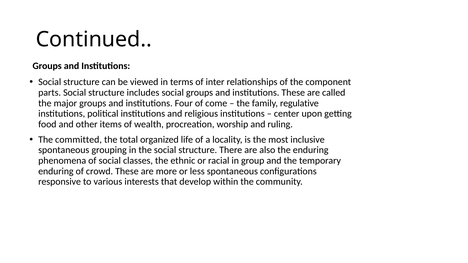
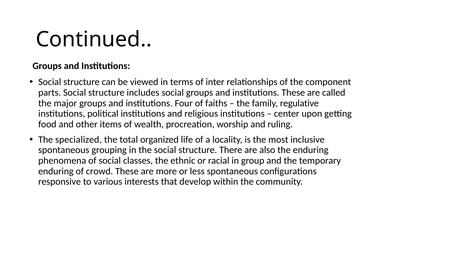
come: come -> faiths (216, 103)
committed: committed -> specialized (79, 140)
